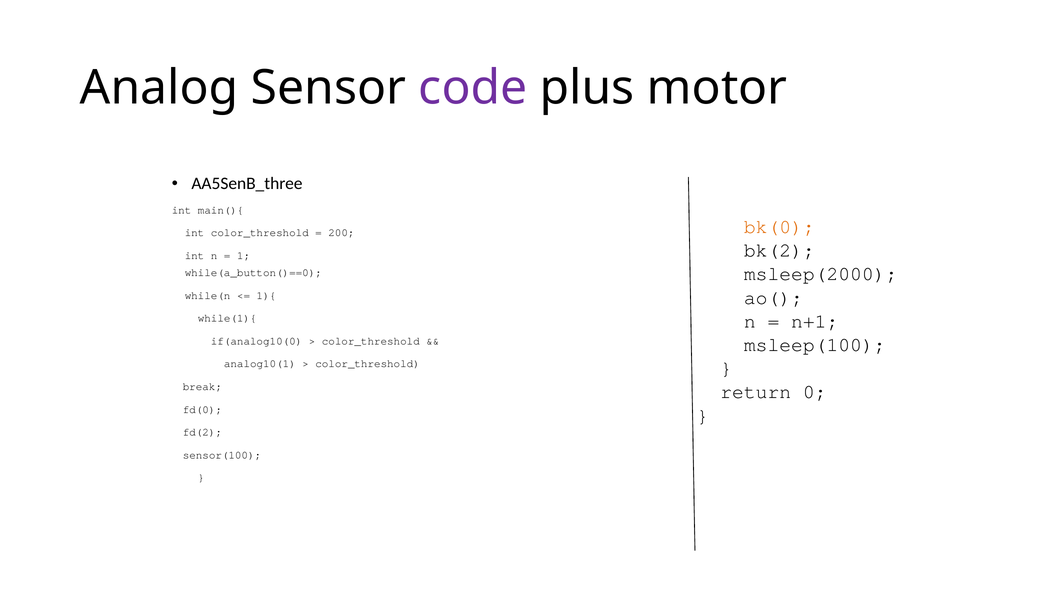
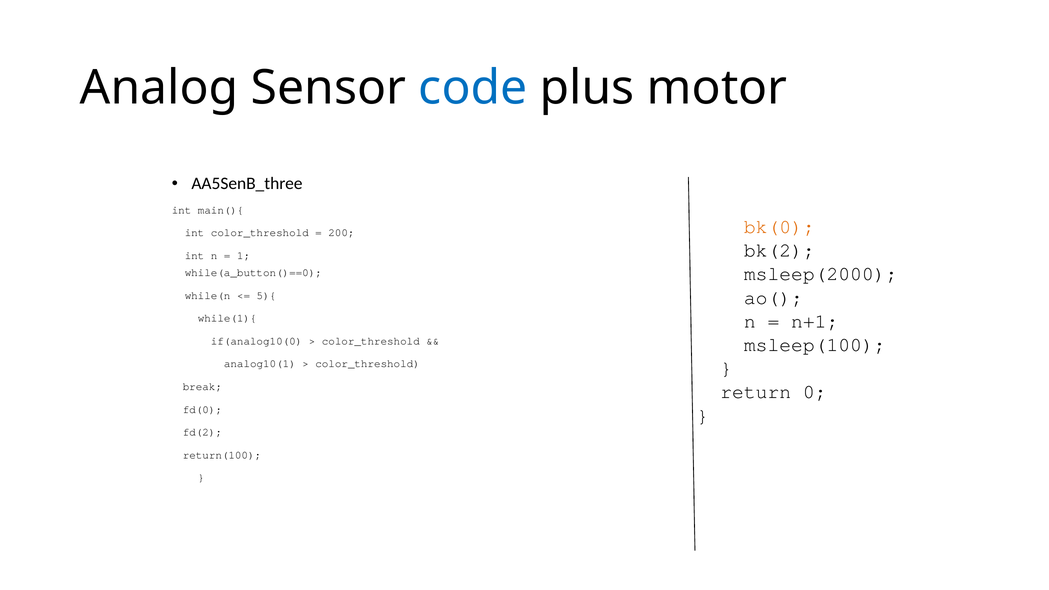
code colour: purple -> blue (473, 88)
1){: 1){ -> 5){ (266, 296)
sensor(100: sensor(100 -> return(100 (222, 455)
